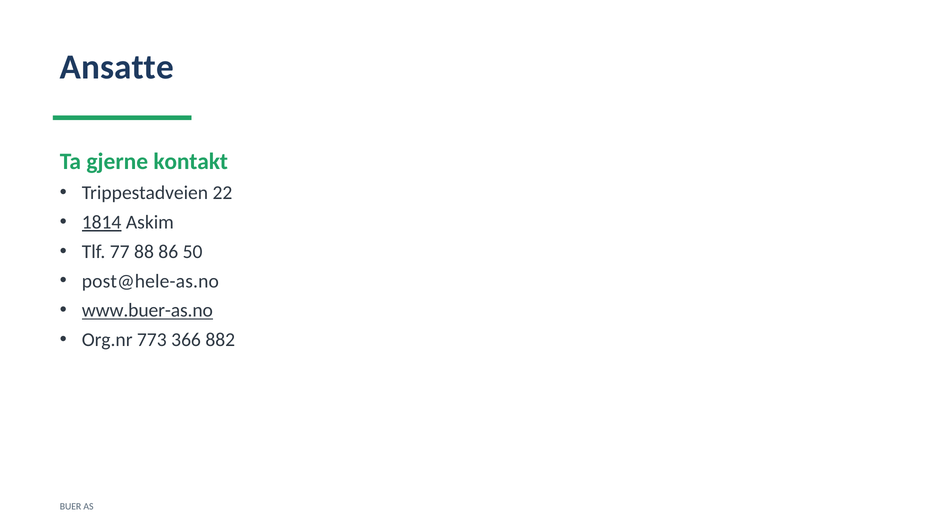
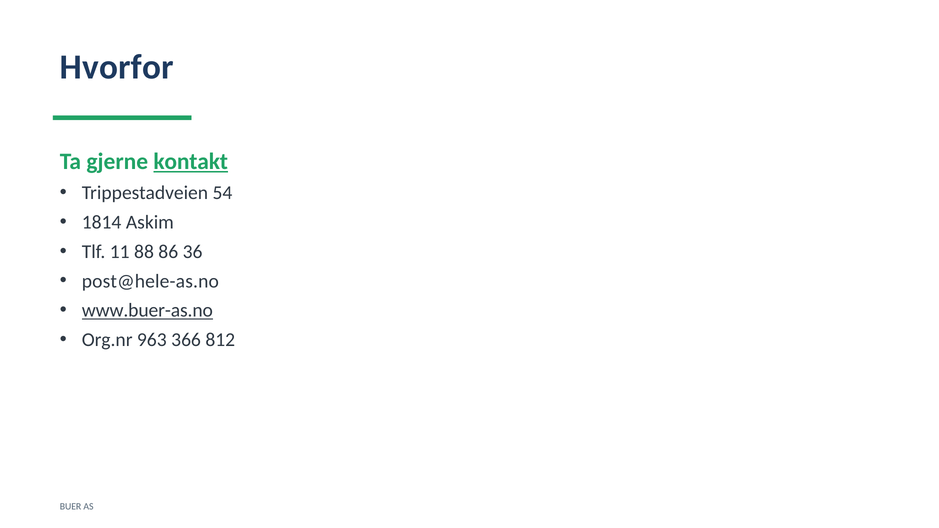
Ansatte: Ansatte -> Hvorfor (117, 67)
kontakt underline: none -> present (191, 162)
22: 22 -> 54 (222, 193)
1814 underline: present -> none (102, 222)
77: 77 -> 11 (120, 252)
50: 50 -> 36 (193, 252)
773: 773 -> 963 (152, 340)
882: 882 -> 812 (220, 340)
